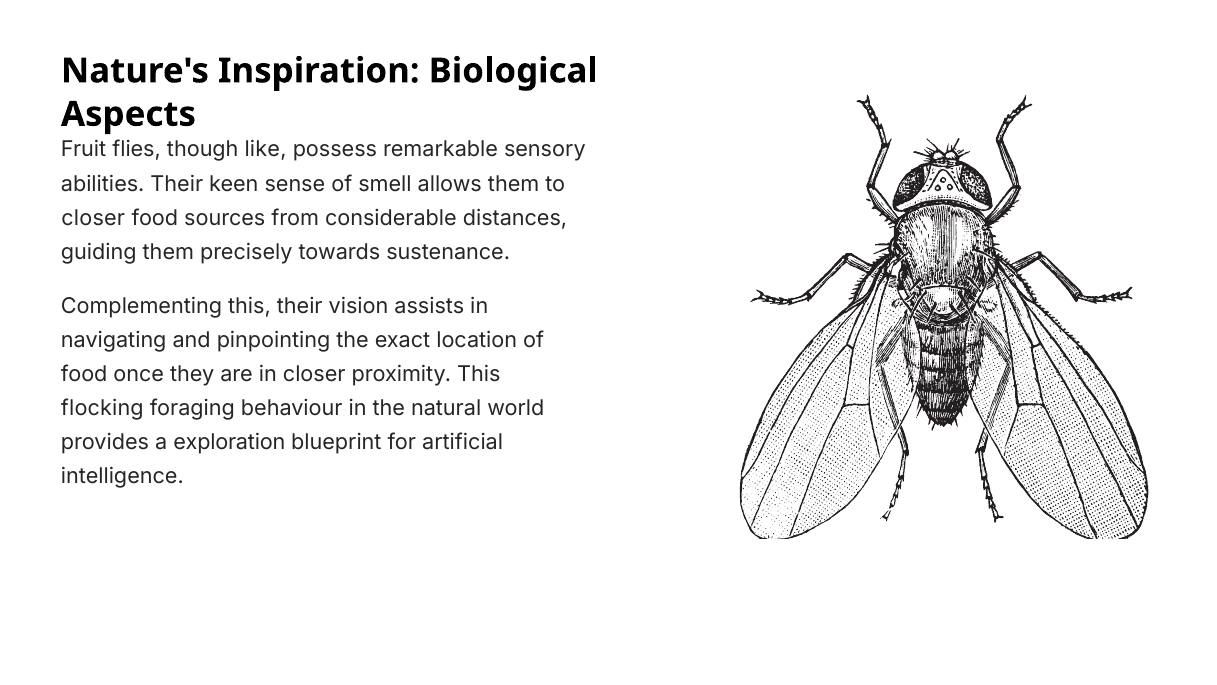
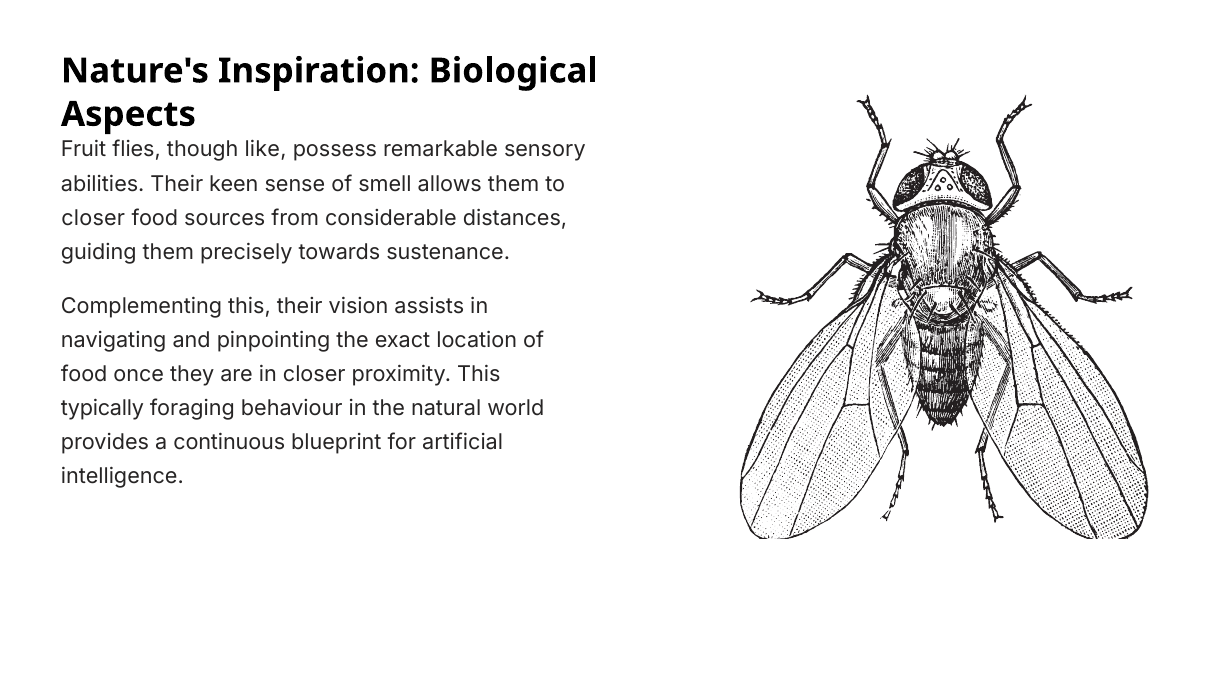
flocking: flocking -> typically (103, 408)
exploration: exploration -> continuous (229, 442)
